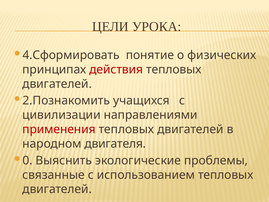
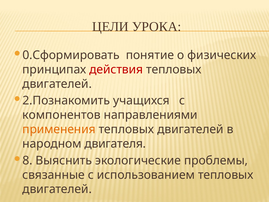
4.Сформировать: 4.Сформировать -> 0.Сформировать (71, 55)
цивилизации: цивилизации -> компонентов (61, 115)
применения colour: red -> orange (59, 129)
0: 0 -> 8 (27, 160)
